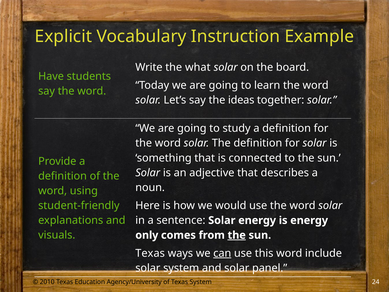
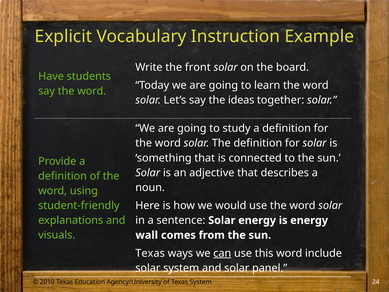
what: what -> front (198, 67)
only: only -> wall (147, 235)
the underline: present -> none (237, 235)
